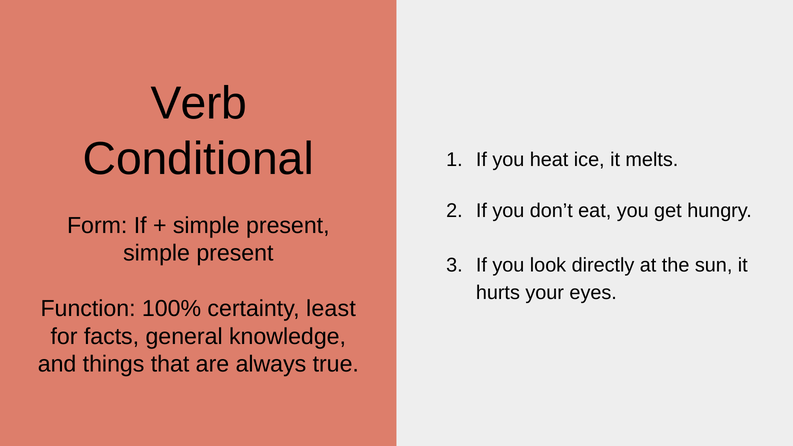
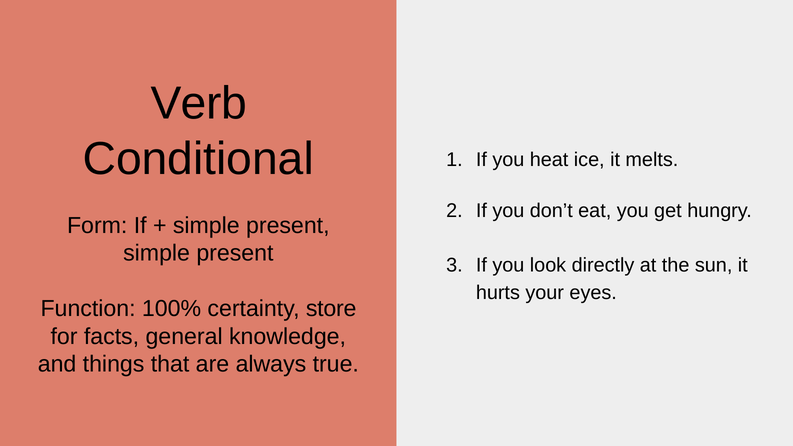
least: least -> store (331, 309)
